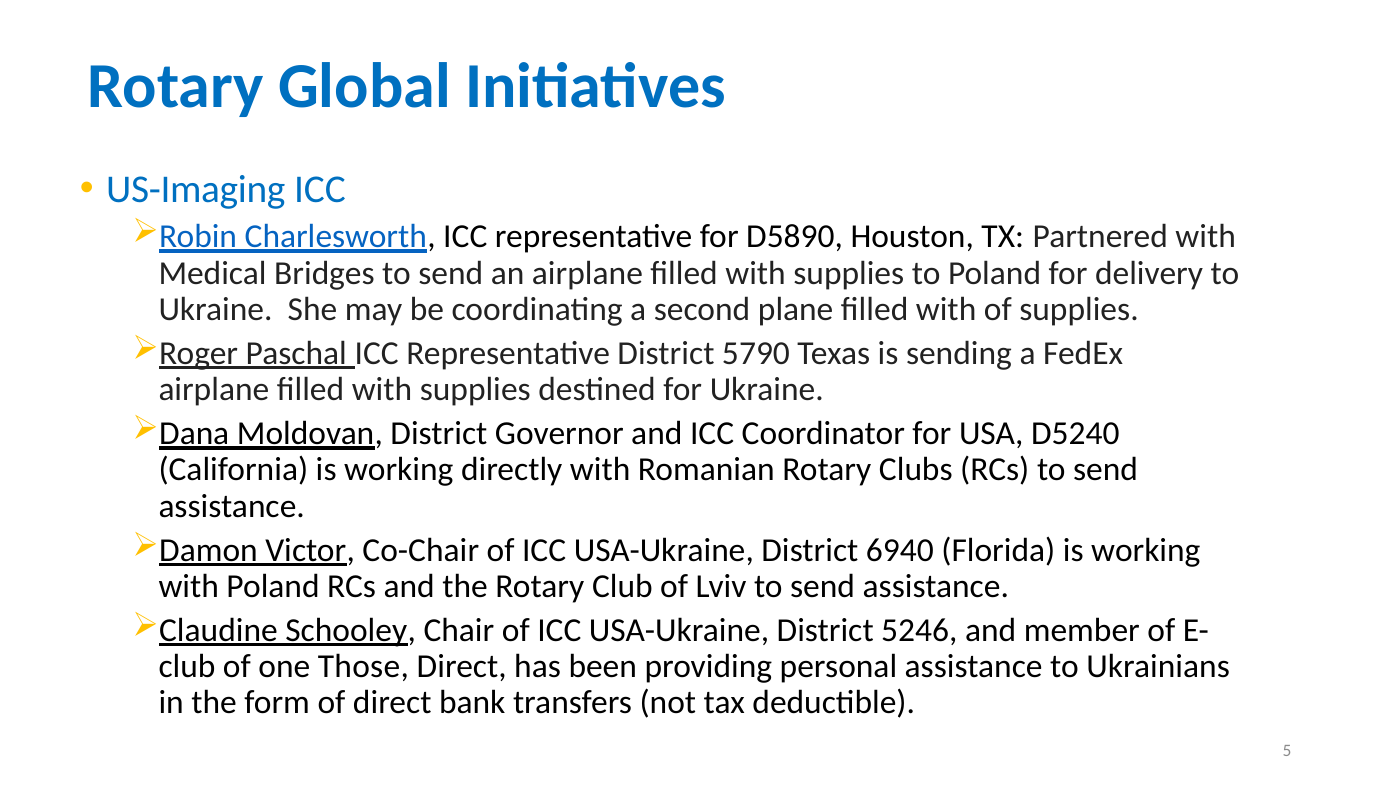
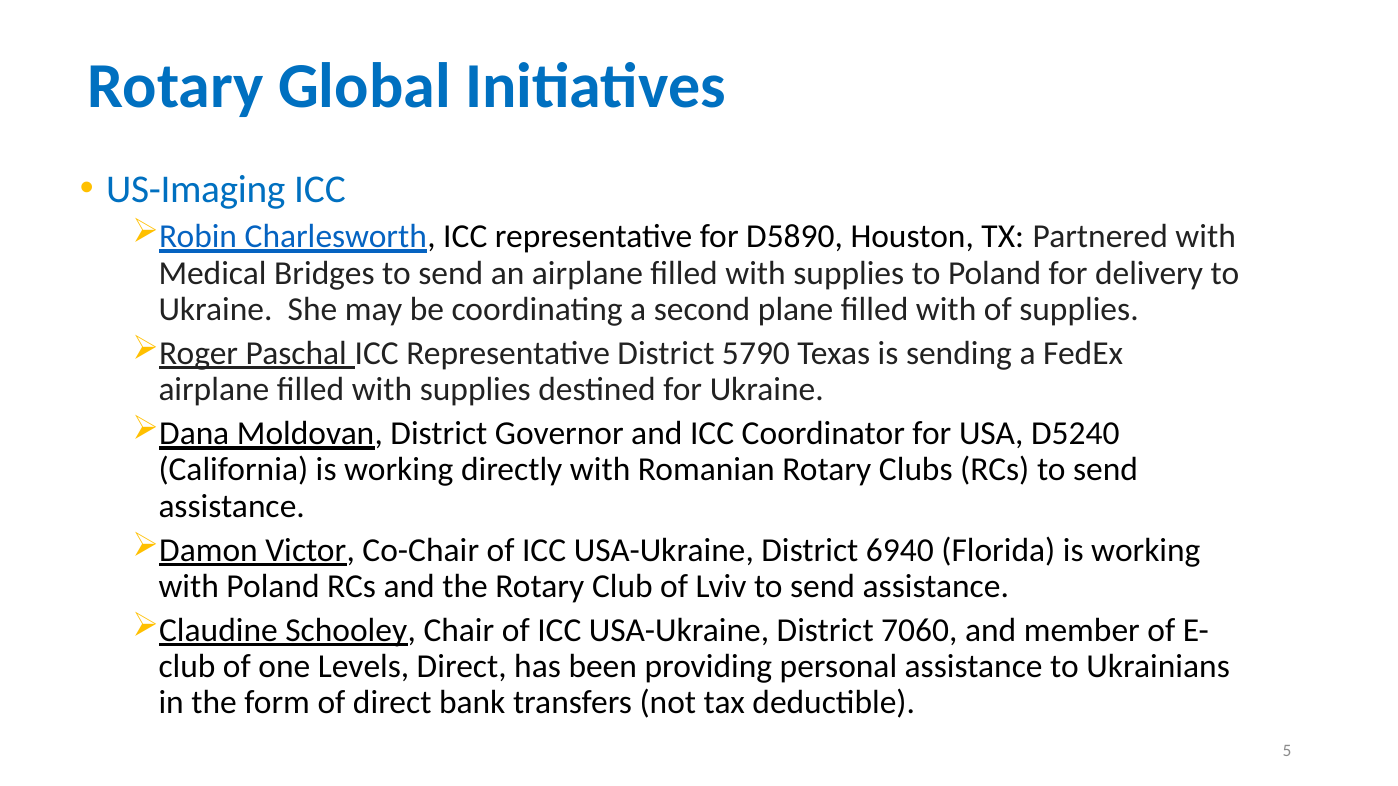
5246: 5246 -> 7060 (919, 631)
Those: Those -> Levels (364, 667)
